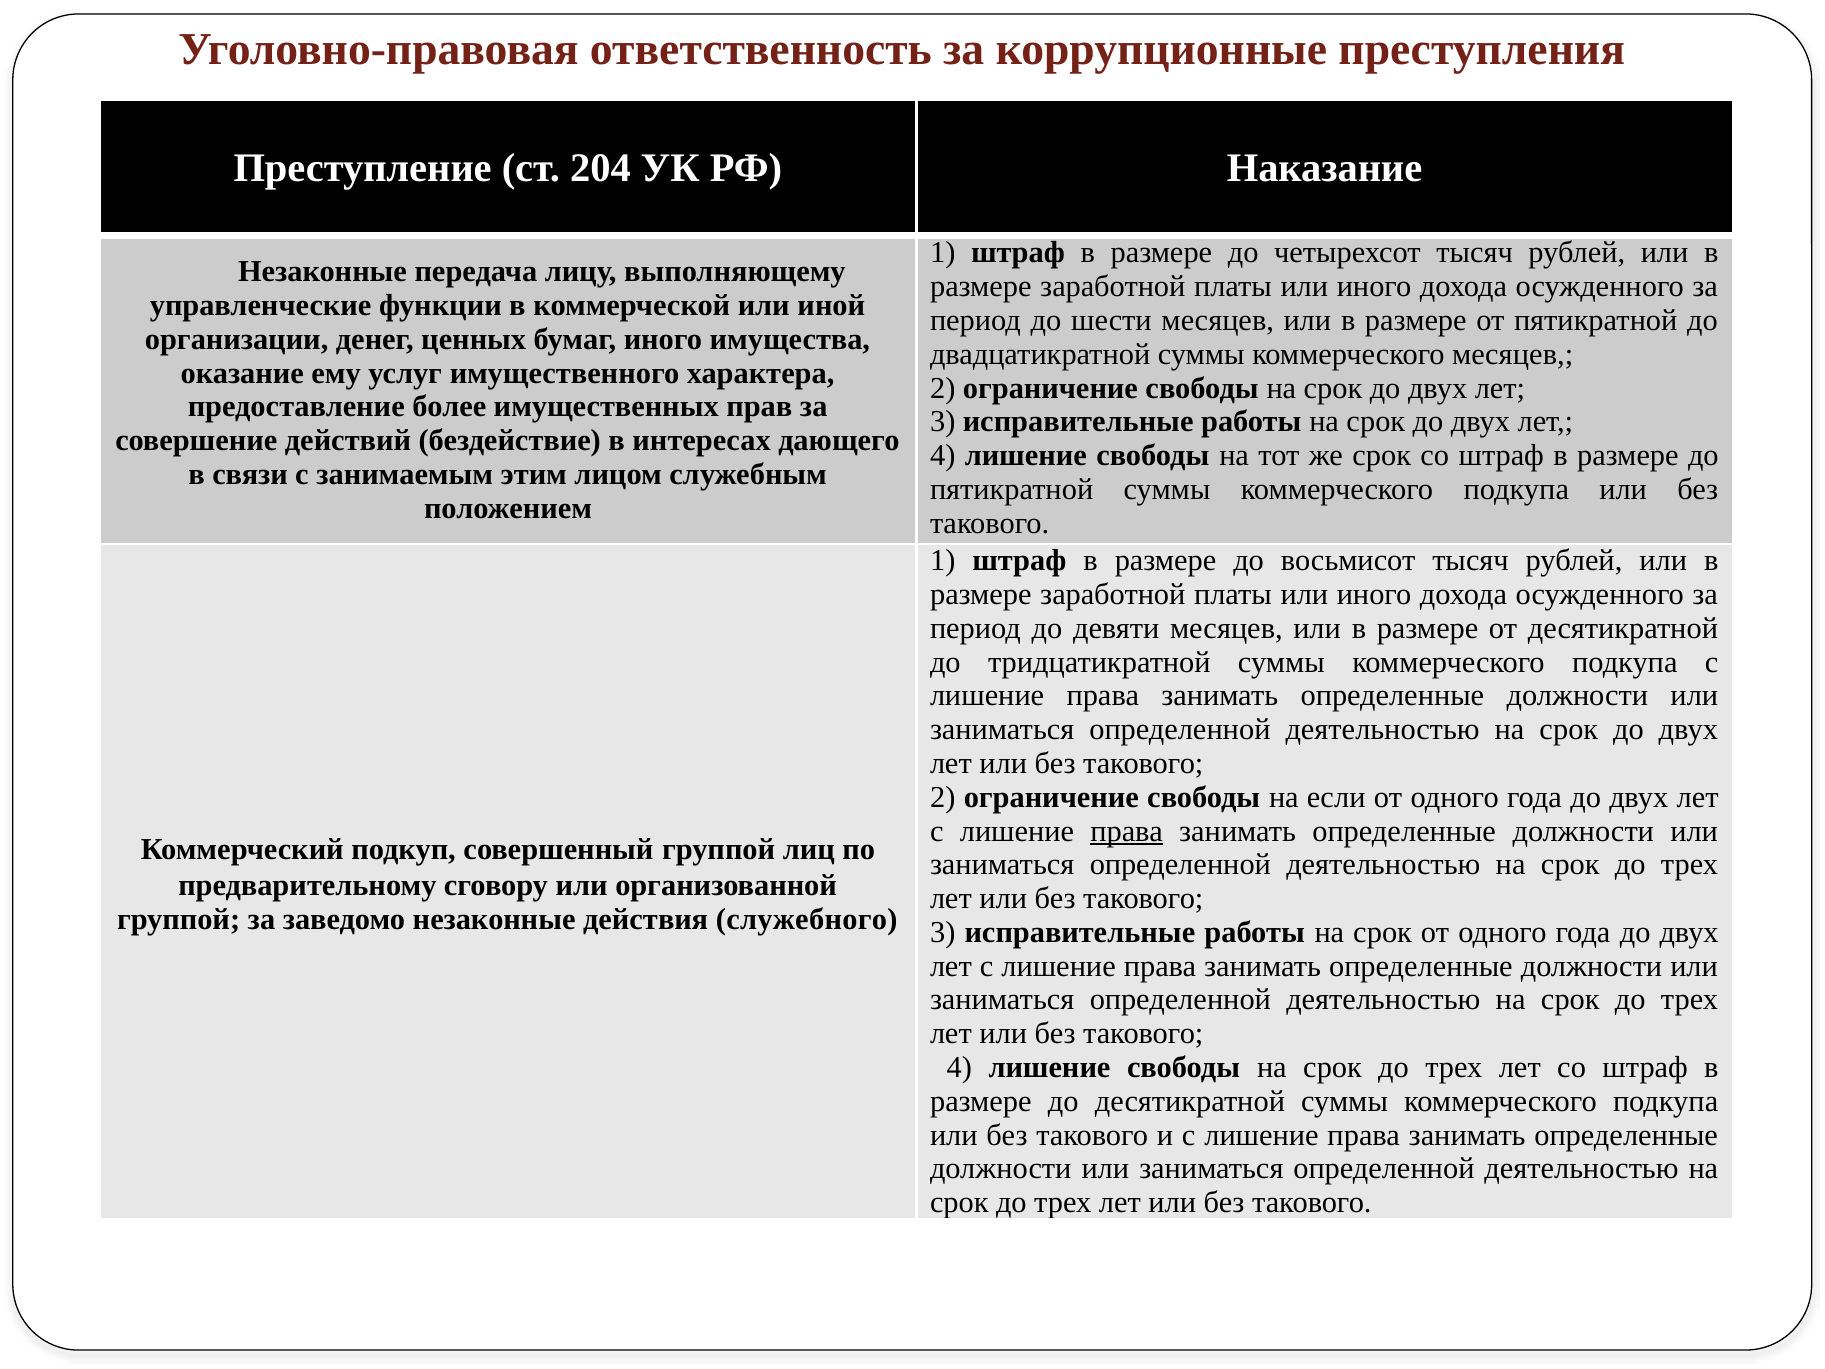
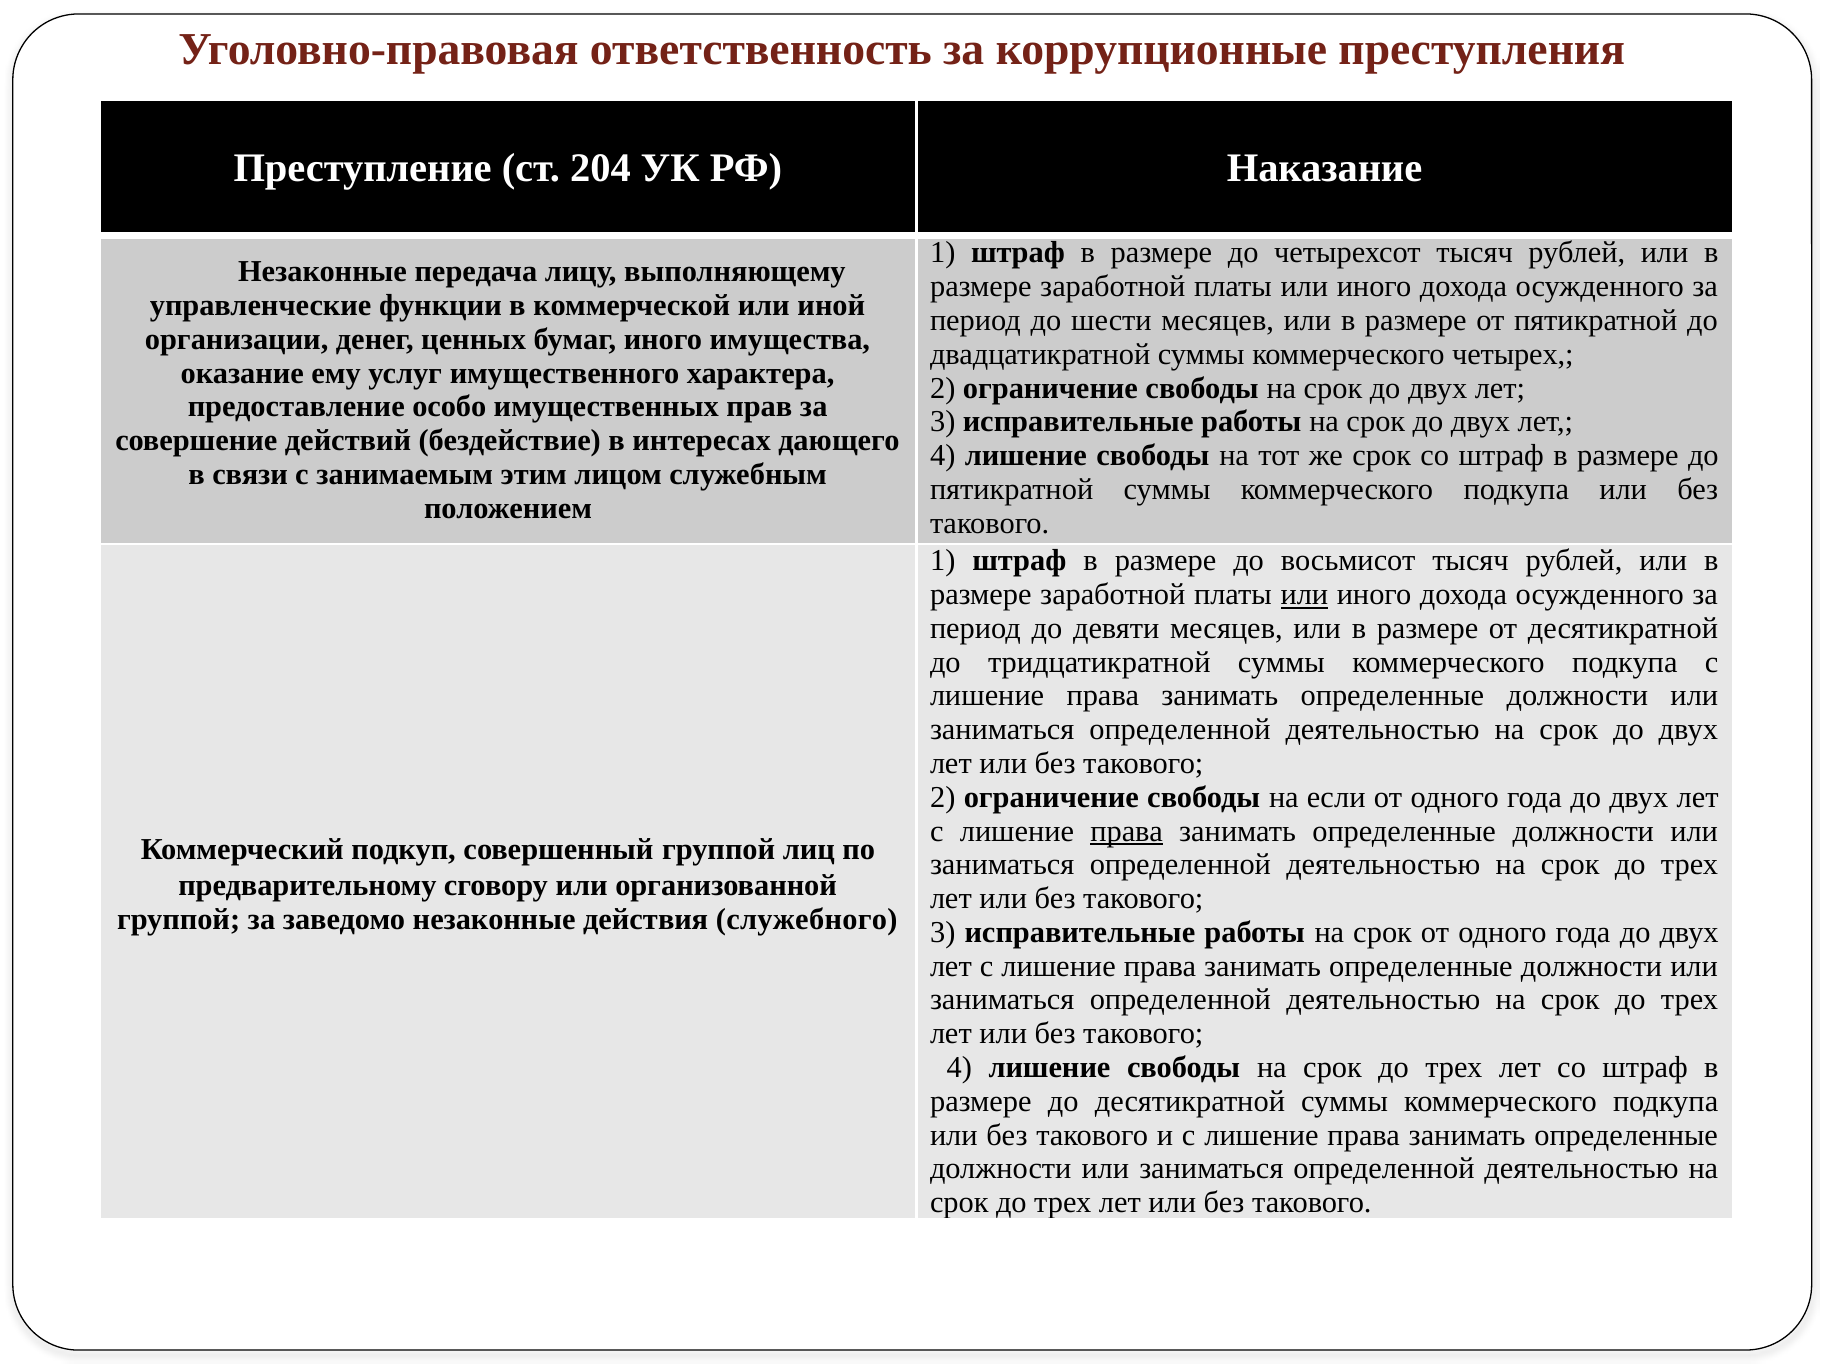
коммерческого месяцев: месяцев -> четырех (1513, 354)
более: более -> особо (449, 407)
или underline: none -> present (1304, 594)
